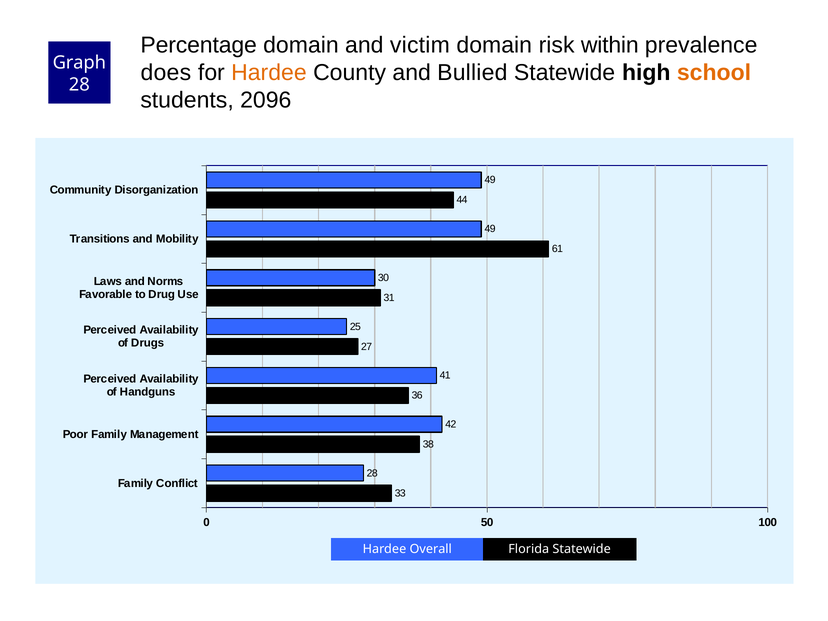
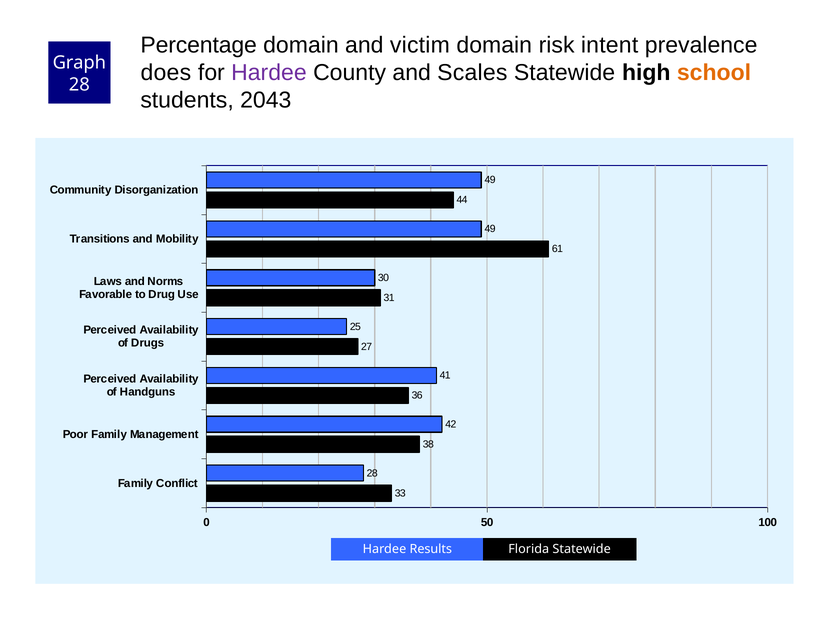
within: within -> intent (610, 45)
Hardee colour: orange -> purple (269, 73)
Bullied: Bullied -> Scales (472, 73)
2096: 2096 -> 2043 (266, 100)
Overall: Overall -> Results (431, 549)
